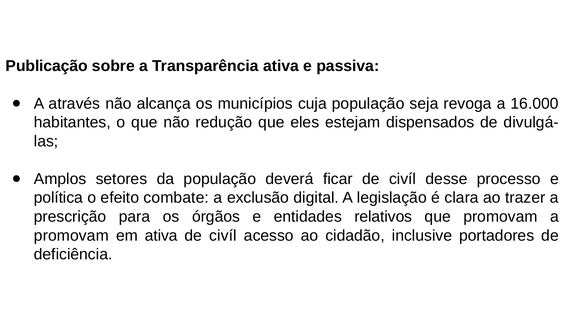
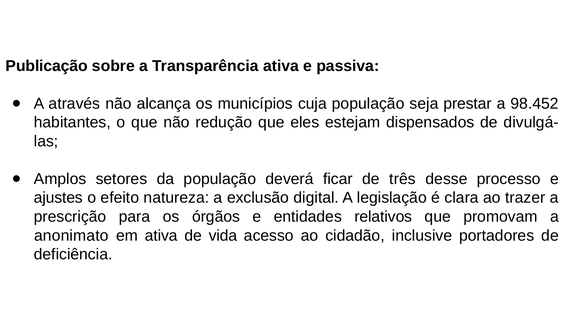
revoga: revoga -> prestar (468, 103)
16.000: 16.000 -> 98.452 (535, 103)
ficar de civíl: civíl -> três (402, 179)
política: política -> ajustes (58, 198)
combate: combate -> natureza (176, 198)
promovam: promovam -> anonimato (71, 235)
civíl: civíl -> vida (223, 235)
